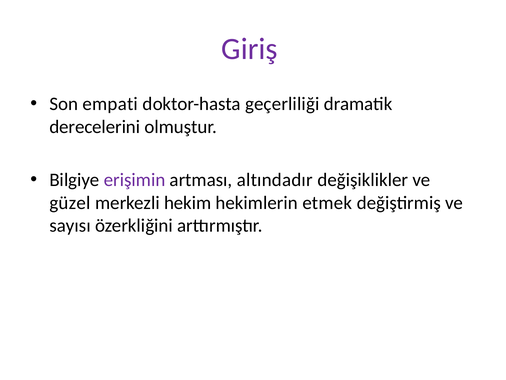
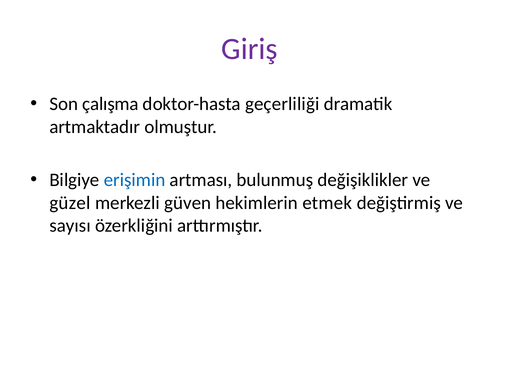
empati: empati -> çalışma (110, 104)
derecelerini: derecelerini -> artmaktadır (95, 127)
erişimin colour: purple -> blue (135, 180)
altındadır: altındadır -> bulunmuş (275, 180)
hekim: hekim -> güven (188, 203)
